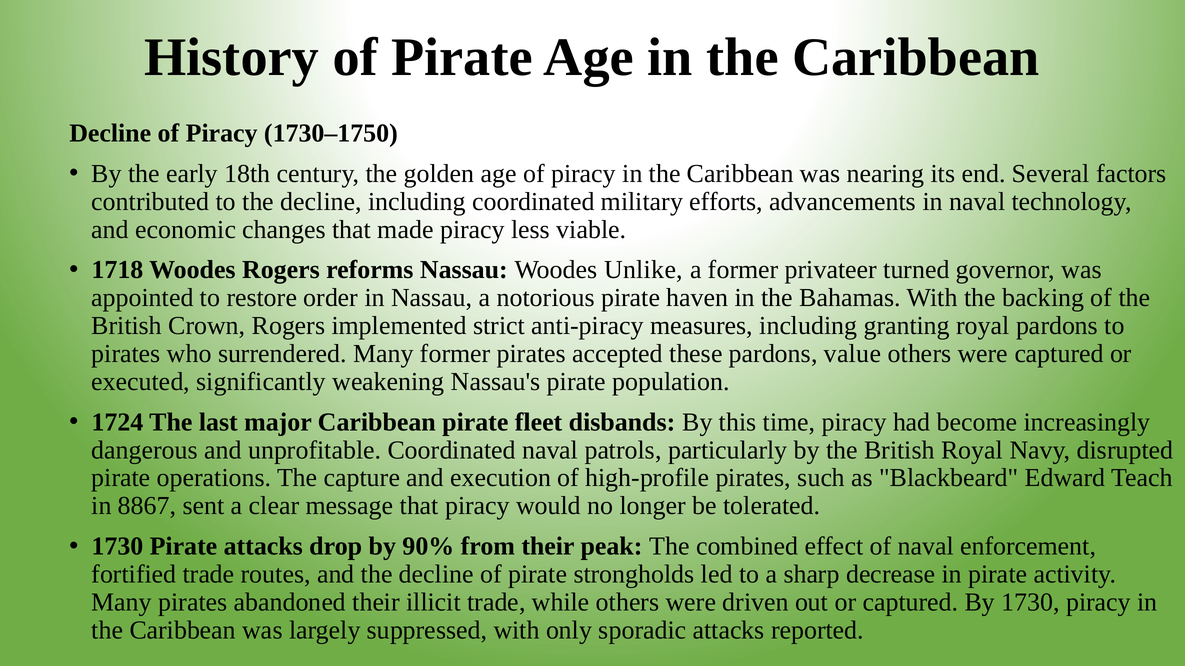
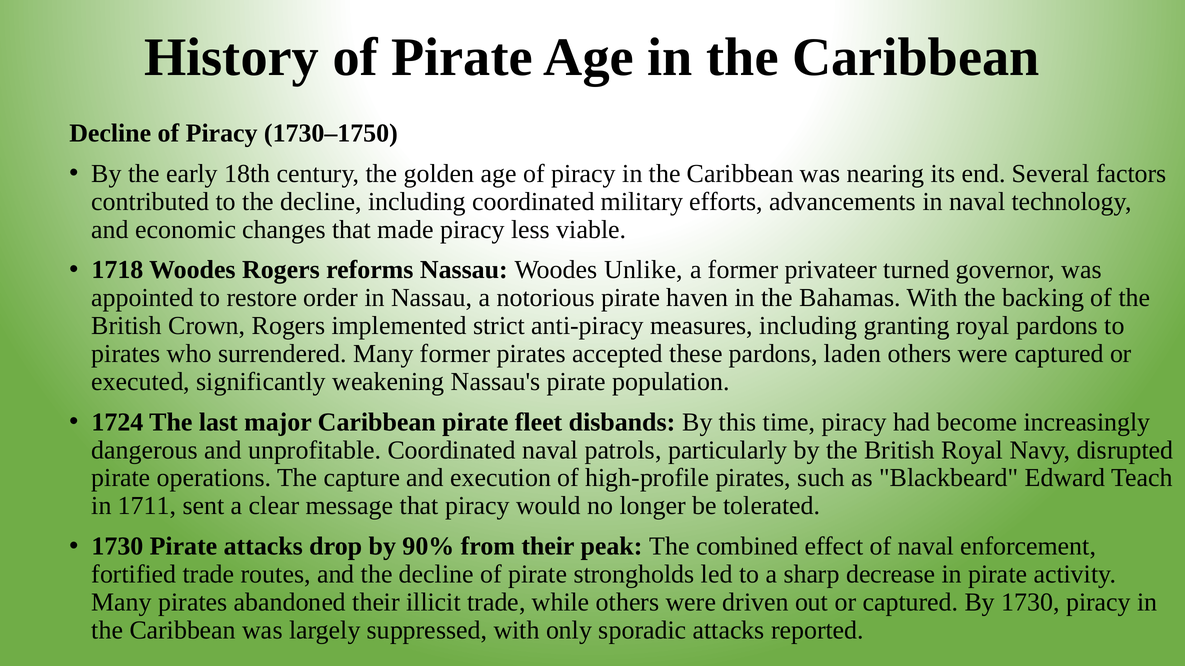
value: value -> laden (853, 354)
8867: 8867 -> 1711 (147, 506)
